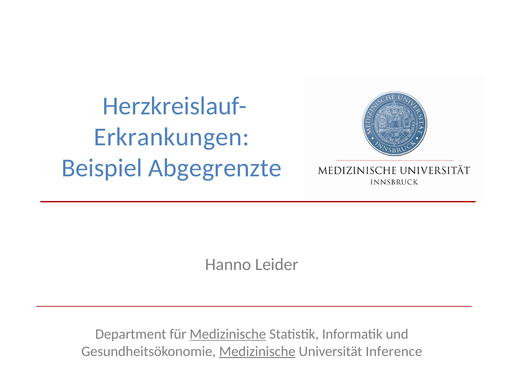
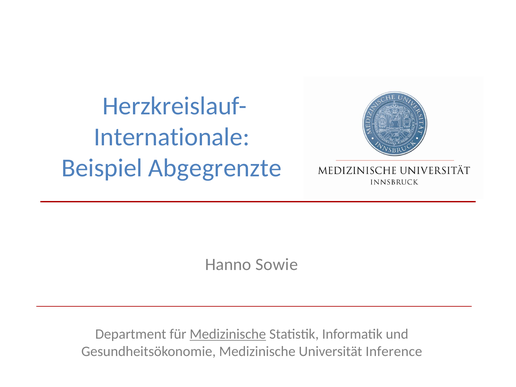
Erkrankungen: Erkrankungen -> Internationale (172, 137)
Leider: Leider -> Sowie (277, 264)
Medizinische underline: present -> none (257, 351)
